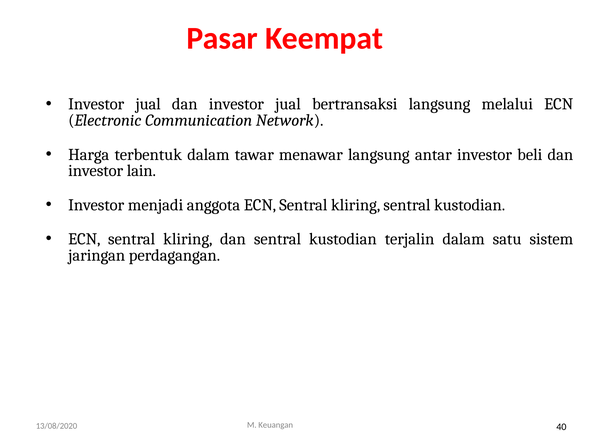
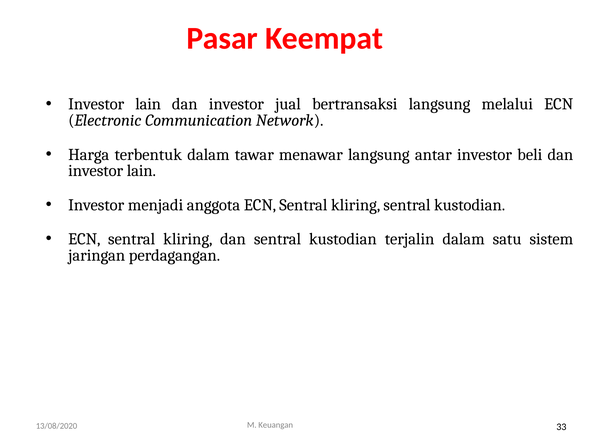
jual: jual -> lain (148, 104)
40: 40 -> 33 (561, 427)
